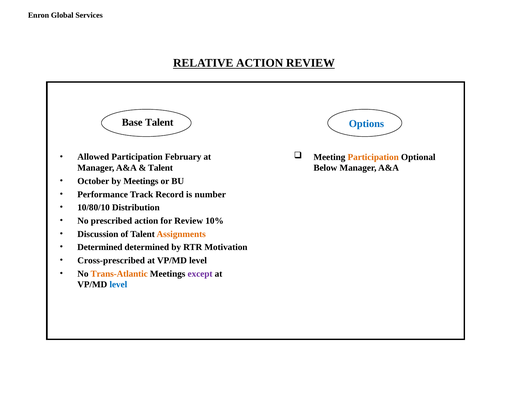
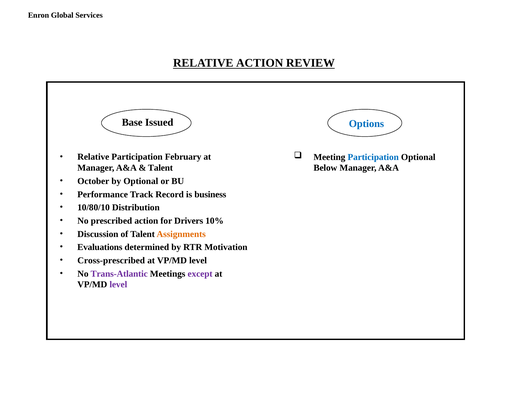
Base Talent: Talent -> Issued (159, 122)
Allowed: Allowed -> Relative (93, 157)
Participation colour: orange -> blue (373, 157)
by Meetings: Meetings -> Optional (141, 181)
number: number -> business (210, 194)
for Review: Review -> Drivers (189, 221)
Determined: Determined -> Evaluations (100, 247)
Trans-Atlantic colour: orange -> purple (119, 274)
level colour: blue -> purple (118, 285)
